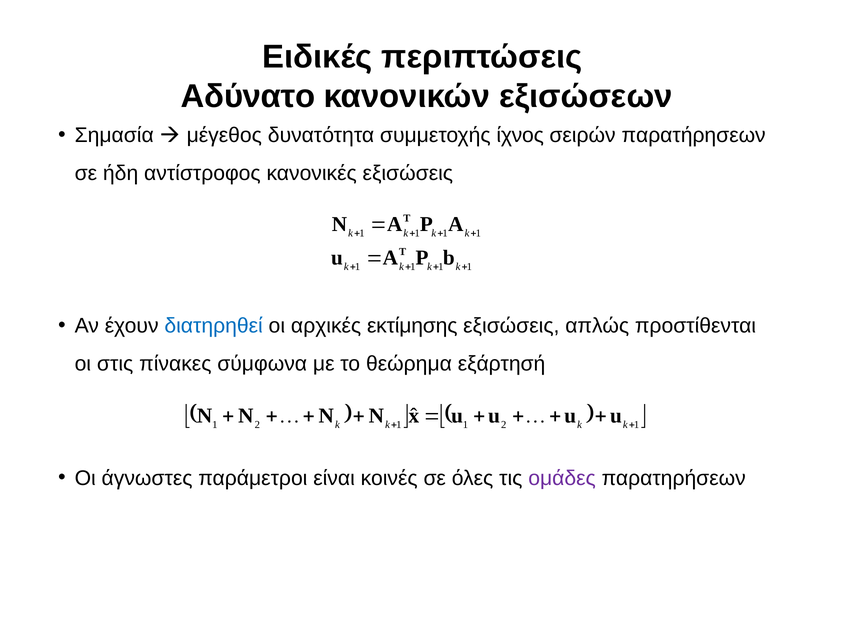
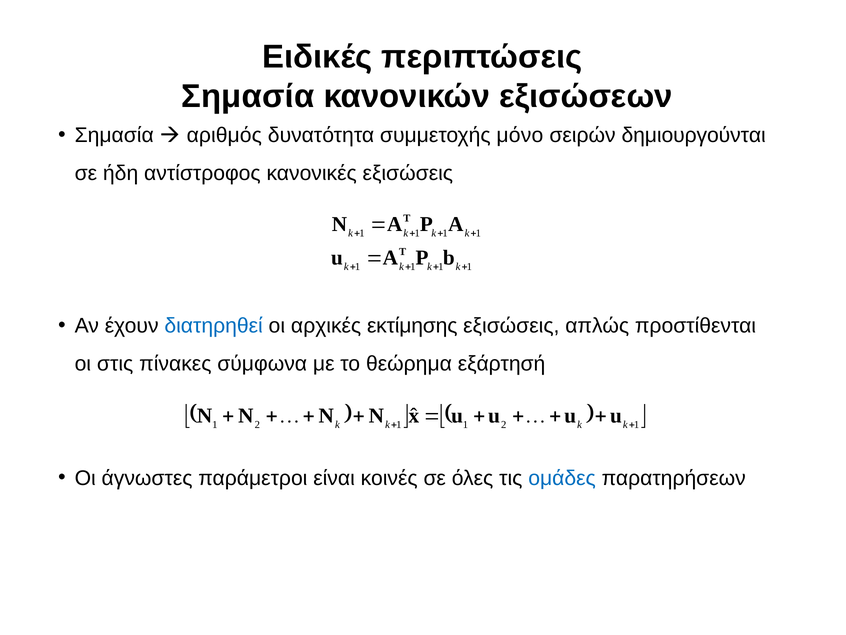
Αδύνατο: Αδύνατο -> Σημασία (248, 96)
μέγεθος: μέγεθος -> αριθμός (224, 135)
ίχνος: ίχνος -> μόνο (520, 135)
παρατήρησεων: παρατήρησεων -> δημιουργούνται (694, 135)
ομάδες colour: purple -> blue (562, 478)
